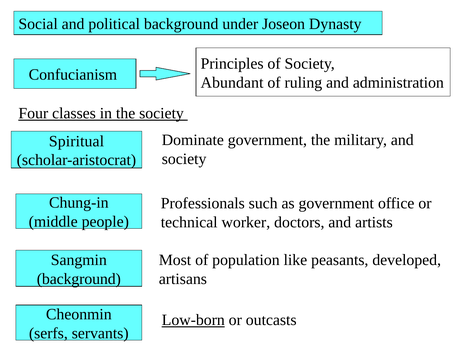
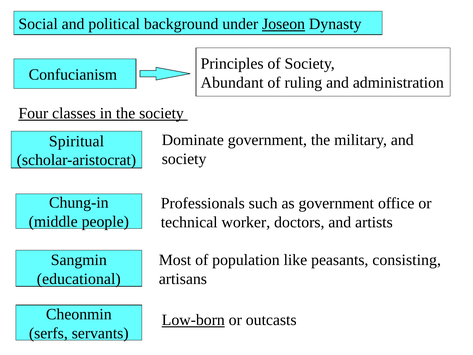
Joseon underline: none -> present (284, 24)
developed: developed -> consisting (407, 260)
background: background -> educational (79, 279)
